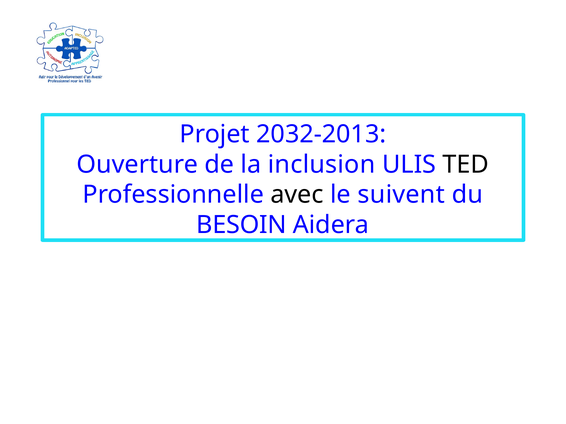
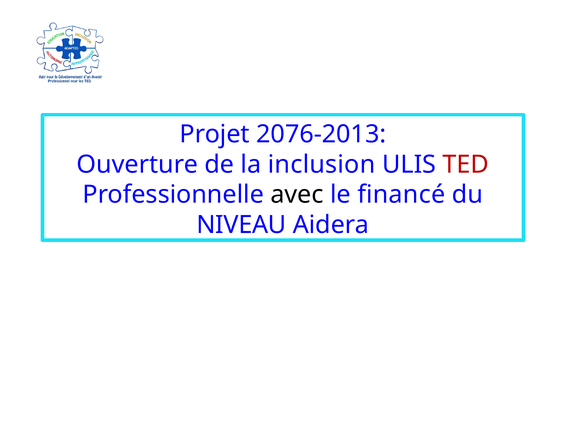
2032-2013: 2032-2013 -> 2076-2013 (321, 134)
TED colour: black -> red (466, 165)
suivent: suivent -> financé (401, 195)
BESOIN: BESOIN -> NIVEAU (241, 225)
